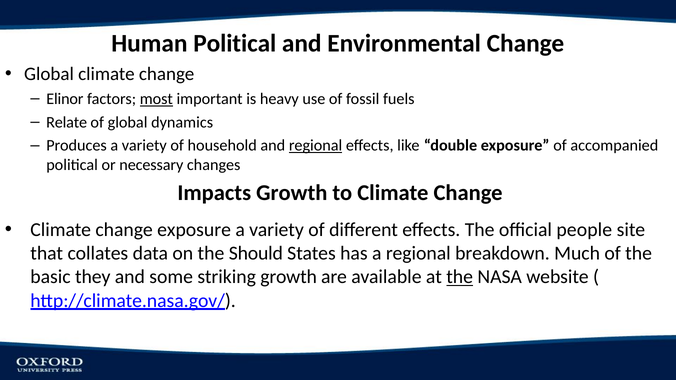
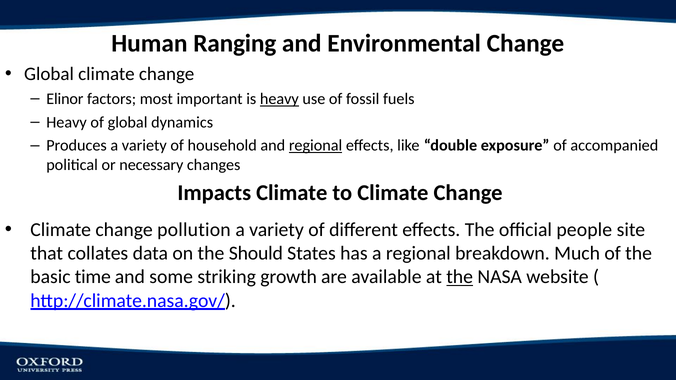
Human Political: Political -> Ranging (235, 44)
most underline: present -> none (156, 99)
heavy underline: none -> present (279, 99)
Relate: Relate -> Heavy (67, 122)
Impacts Growth: Growth -> Climate (292, 193)
change exposure: exposure -> pollution (194, 230)
they: they -> time (93, 277)
